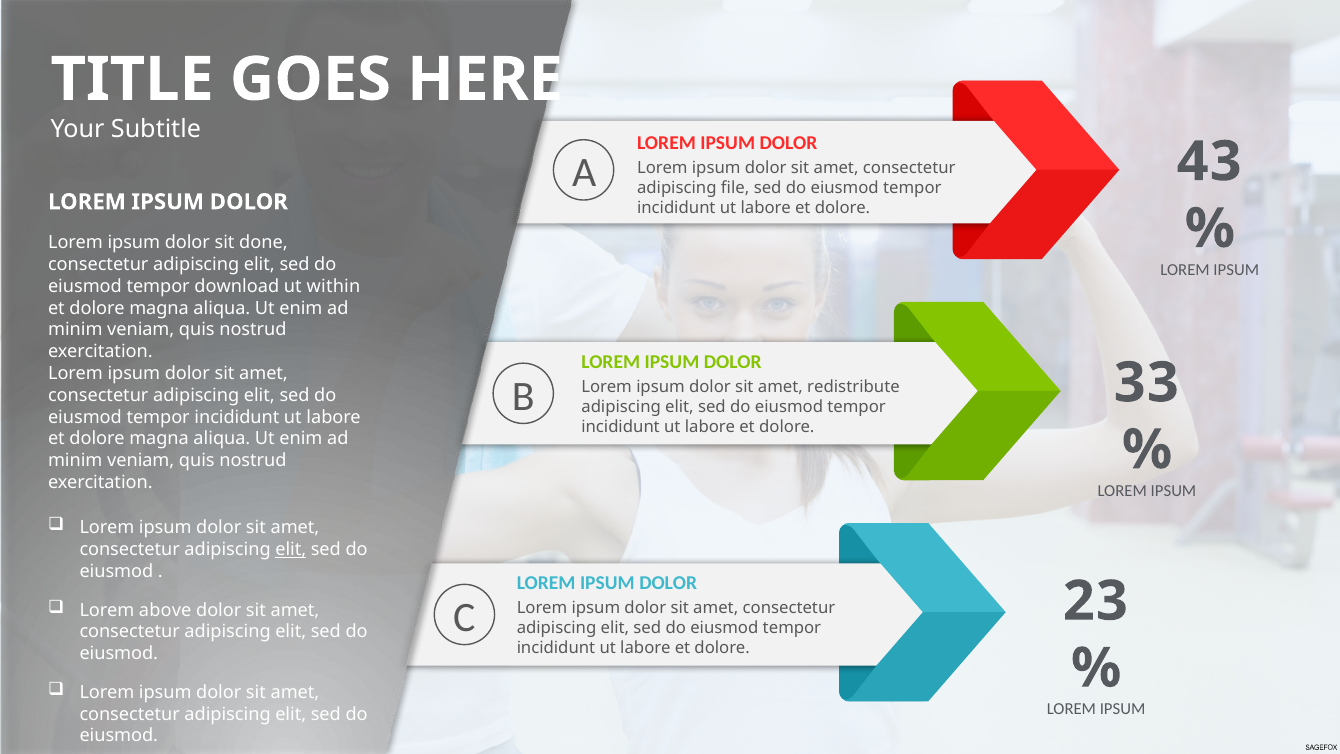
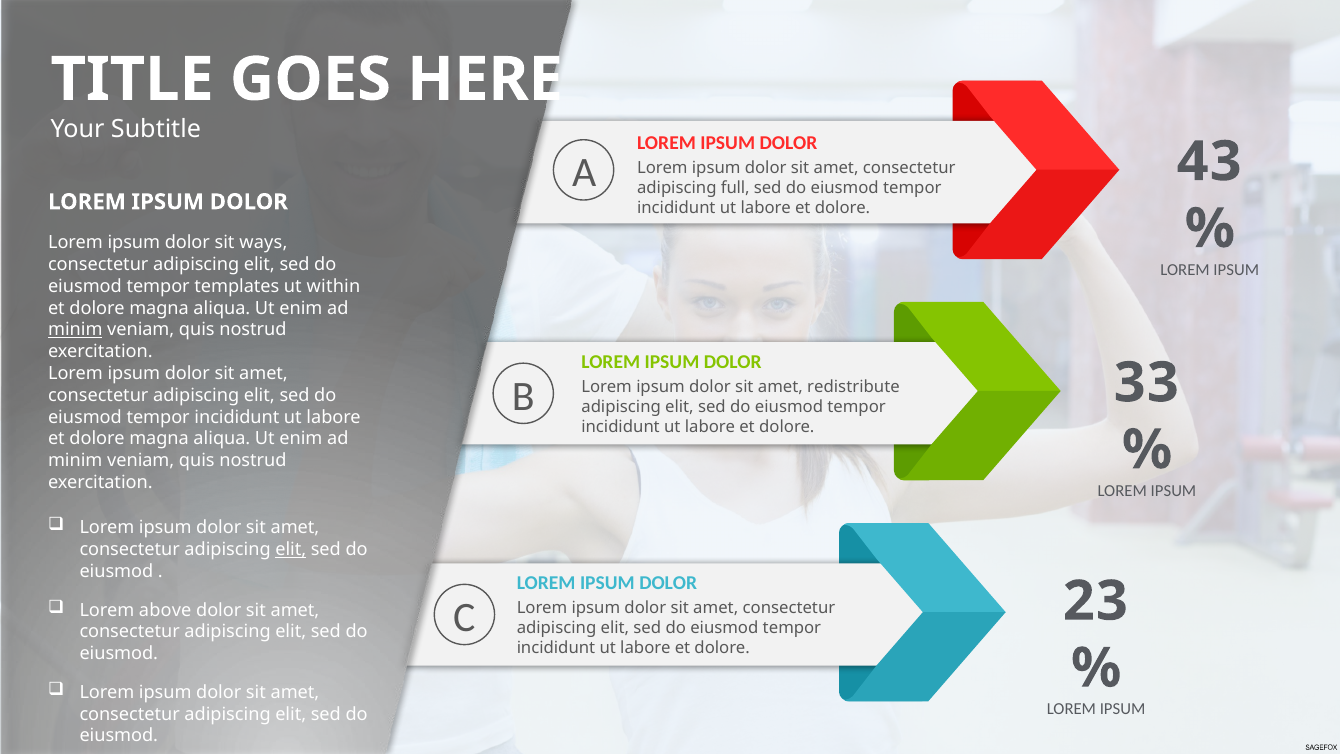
file: file -> full (735, 188)
done: done -> ways (263, 243)
download: download -> templates (237, 286)
minim underline: none -> present (75, 330)
